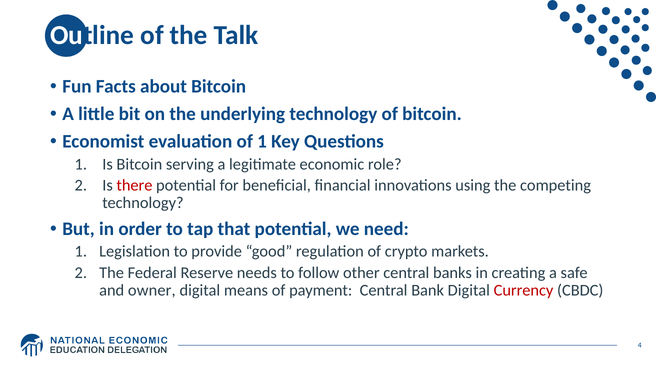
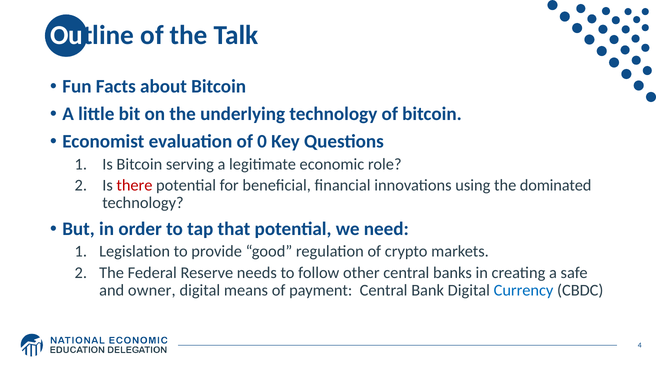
of 1: 1 -> 0 (262, 142)
competing: competing -> dominated (556, 185)
Currency colour: red -> blue (524, 290)
